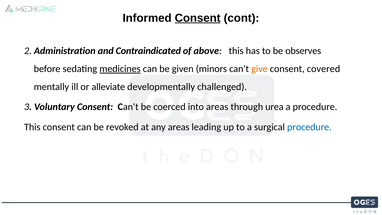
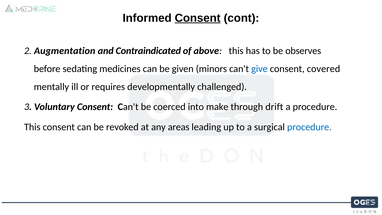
Administration: Administration -> Augmentation (65, 51)
medicines underline: present -> none (120, 69)
give colour: orange -> blue (259, 69)
alleviate: alleviate -> requires (108, 87)
into areas: areas -> make (217, 107)
urea: urea -> drift (274, 107)
